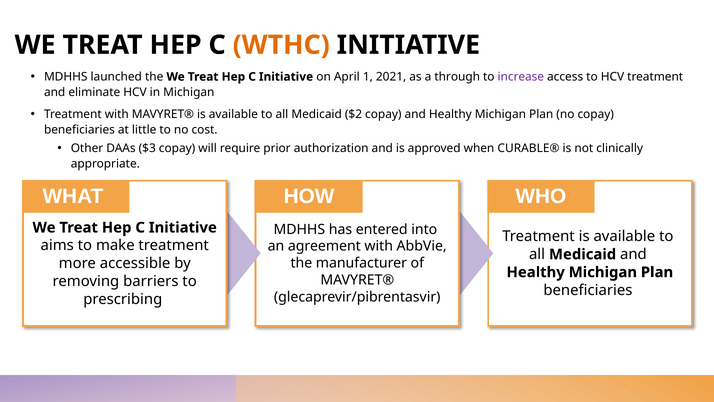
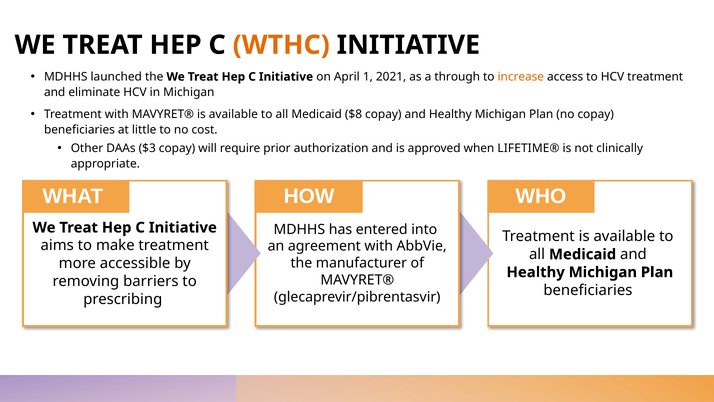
increase colour: purple -> orange (521, 77)
$2: $2 -> $8 (354, 114)
CURABLE®: CURABLE® -> LIFETIME® (528, 148)
